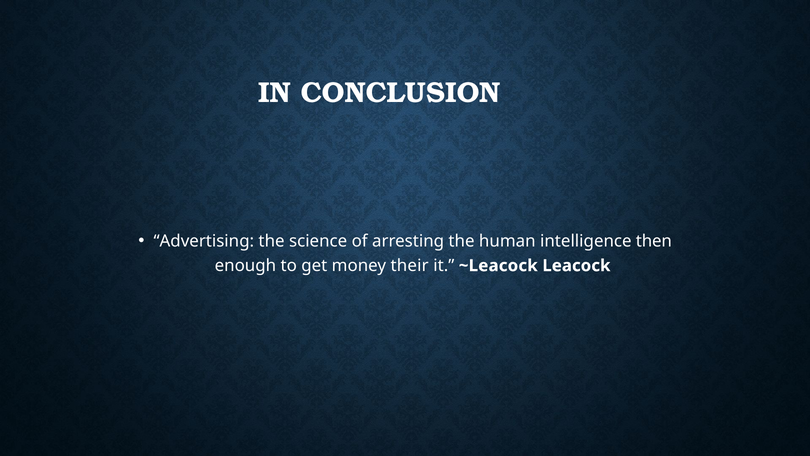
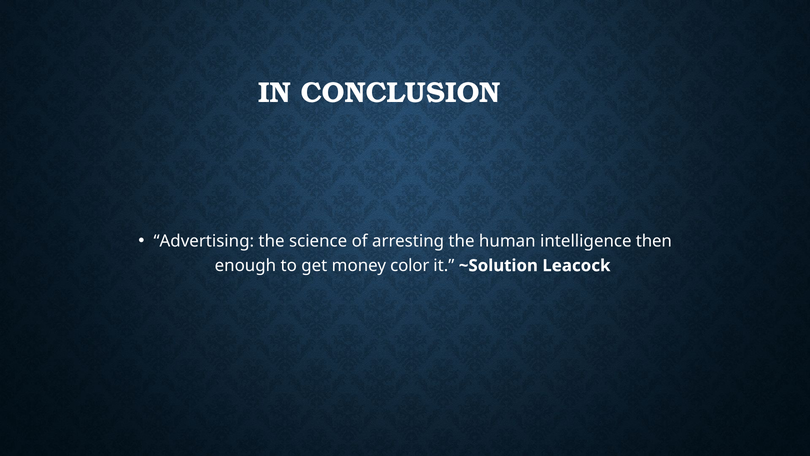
their: their -> color (410, 265)
~Leacock: ~Leacock -> ~Solution (498, 265)
